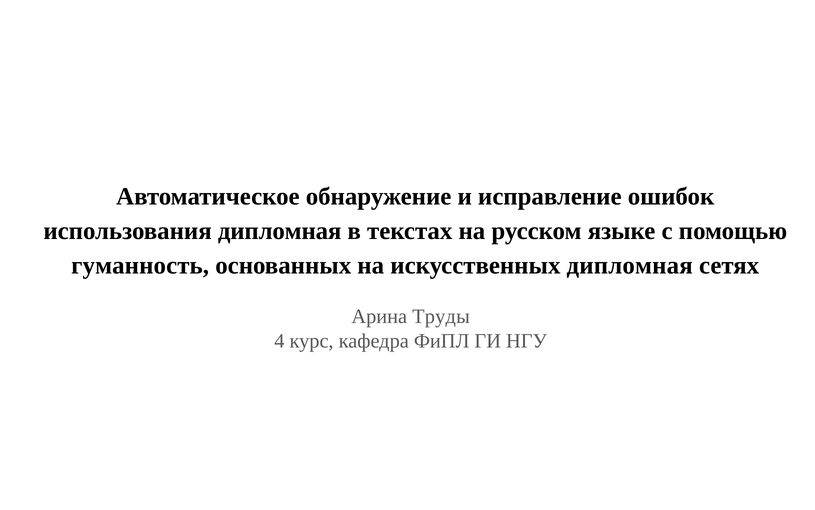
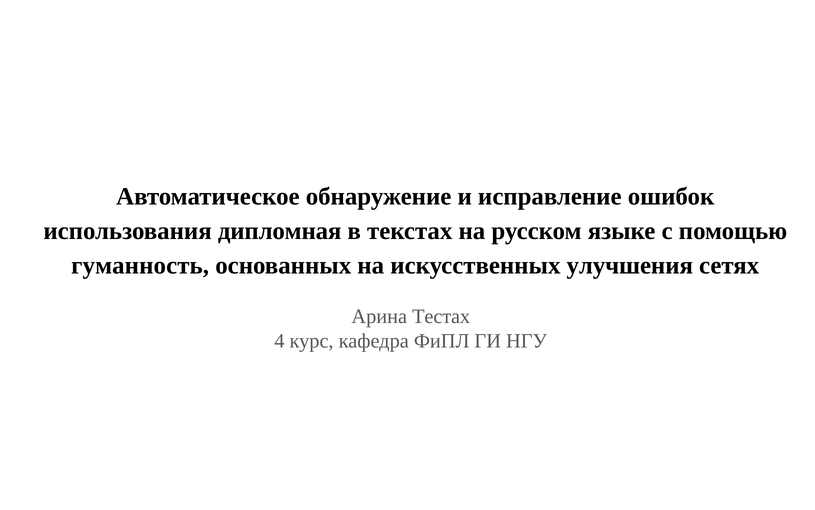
искусственных дипломная: дипломная -> улучшения (630, 265)
Труды: Труды -> Тестах (441, 316)
